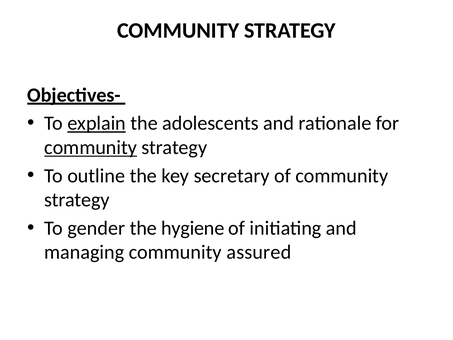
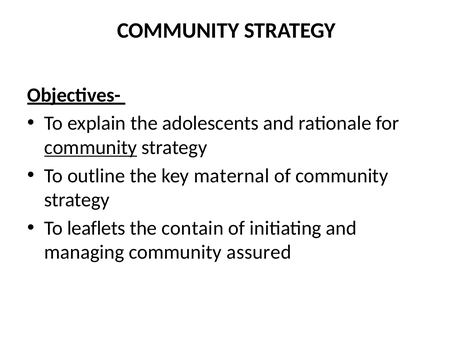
explain underline: present -> none (97, 123)
secretary: secretary -> maternal (231, 176)
gender: gender -> leaflets (96, 228)
hygiene: hygiene -> contain (193, 228)
